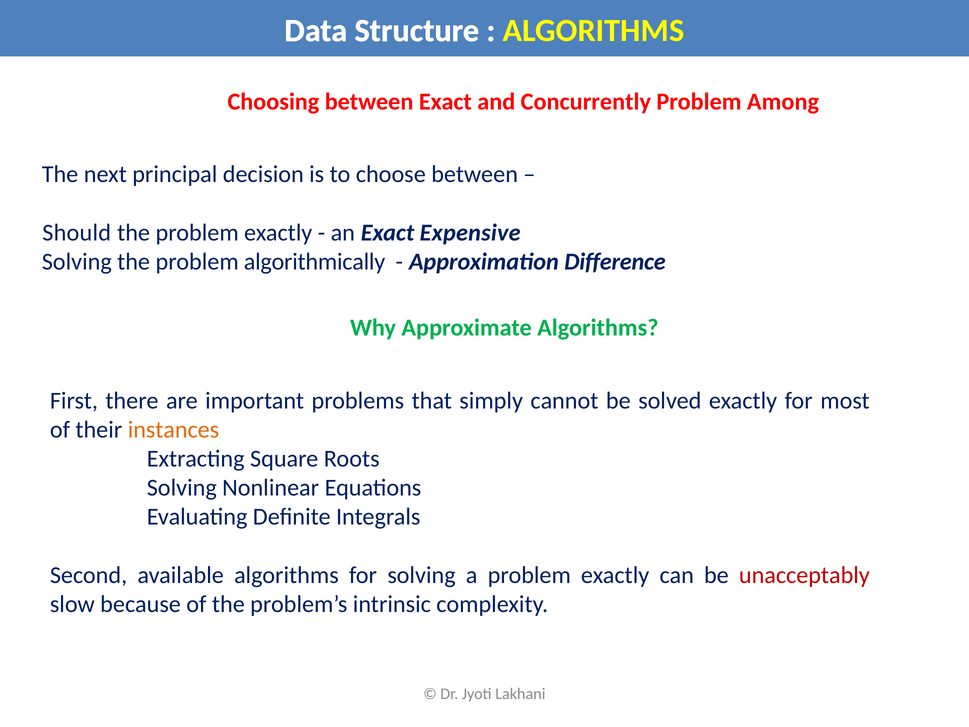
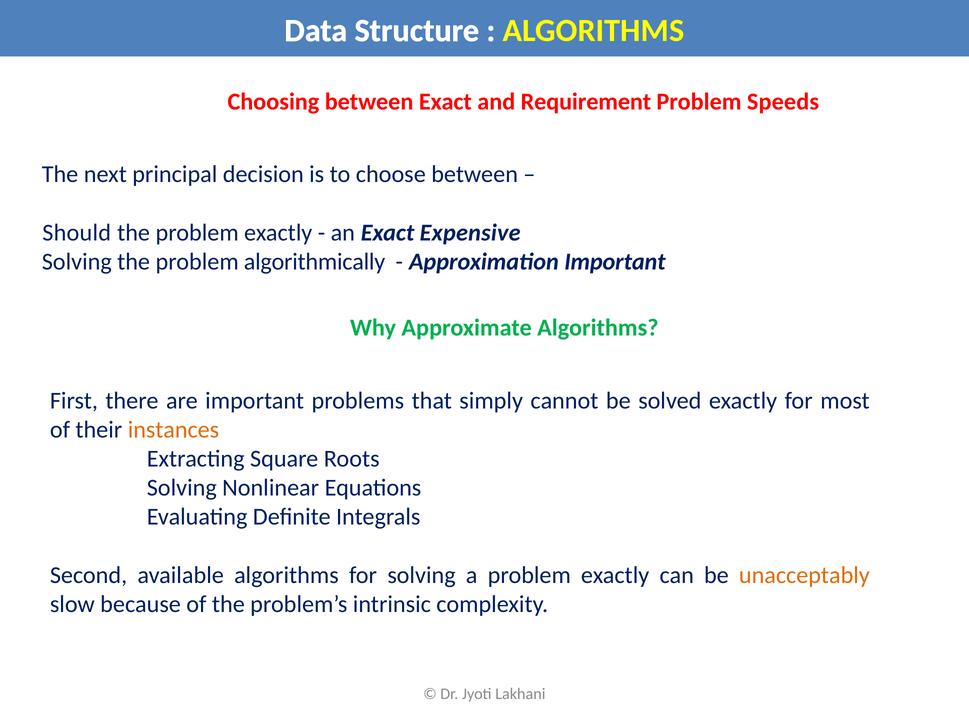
Concurrently: Concurrently -> Requirement (586, 102)
Among: Among -> Speeds (783, 102)
Approximation Difference: Difference -> Important (615, 262)
unacceptably colour: red -> orange (804, 575)
